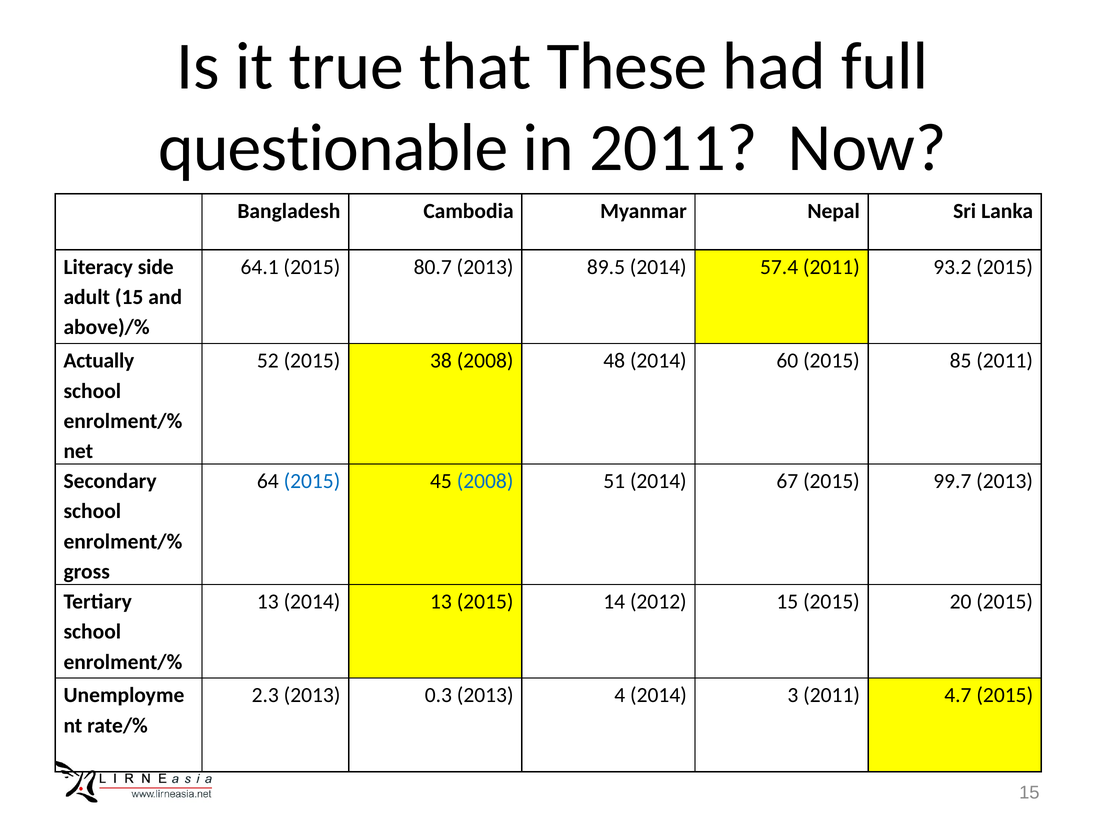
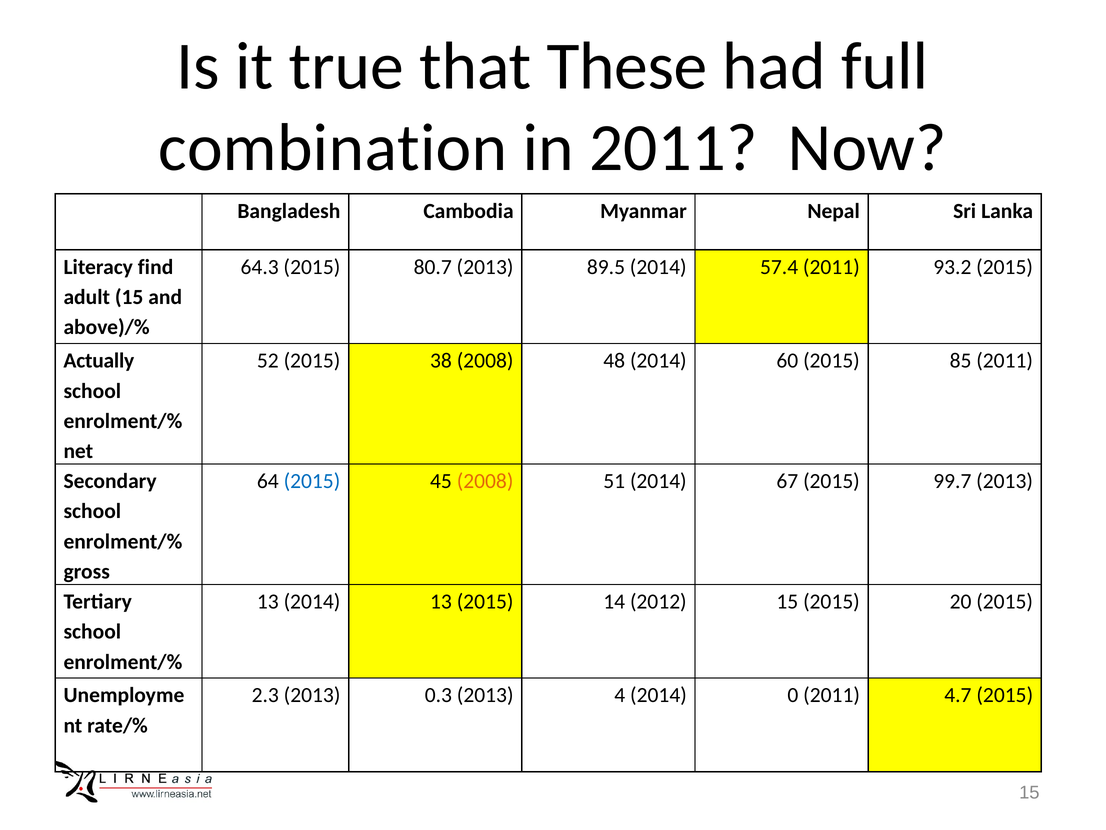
questionable: questionable -> combination (333, 148)
side: side -> find (156, 267)
64.1: 64.1 -> 64.3 (260, 267)
2008 colour: blue -> orange (485, 481)
3: 3 -> 0 (793, 695)
